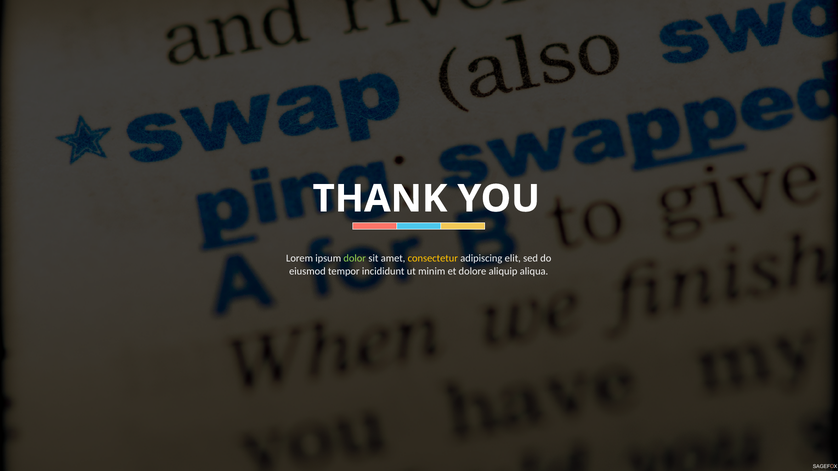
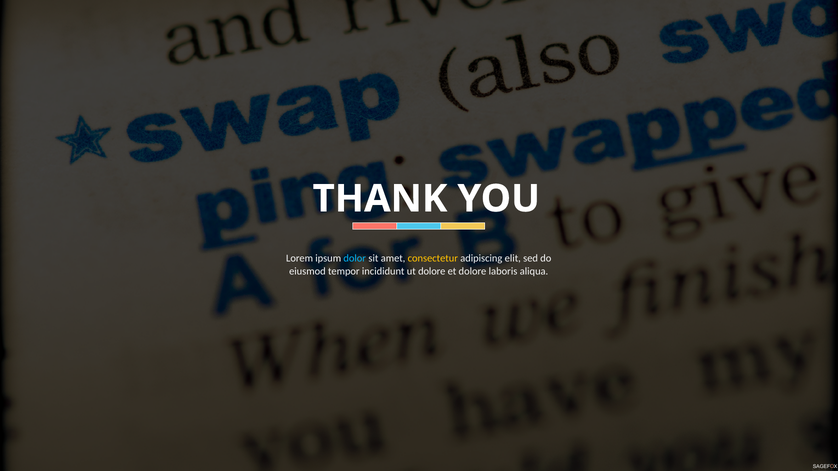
dolor colour: light green -> light blue (355, 259)
ut minim: minim -> dolore (432, 271)
aliquip: aliquip -> laboris (503, 271)
